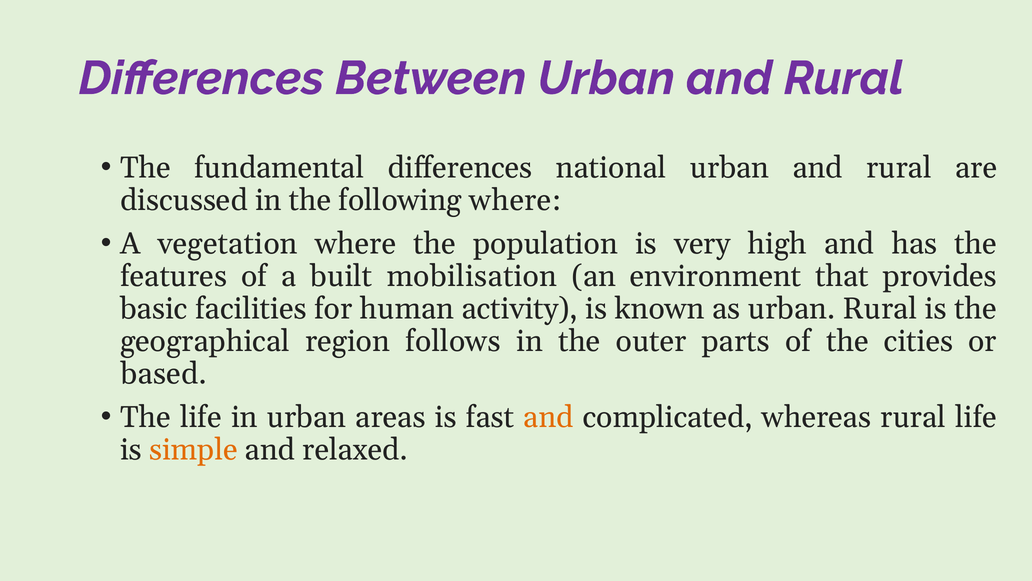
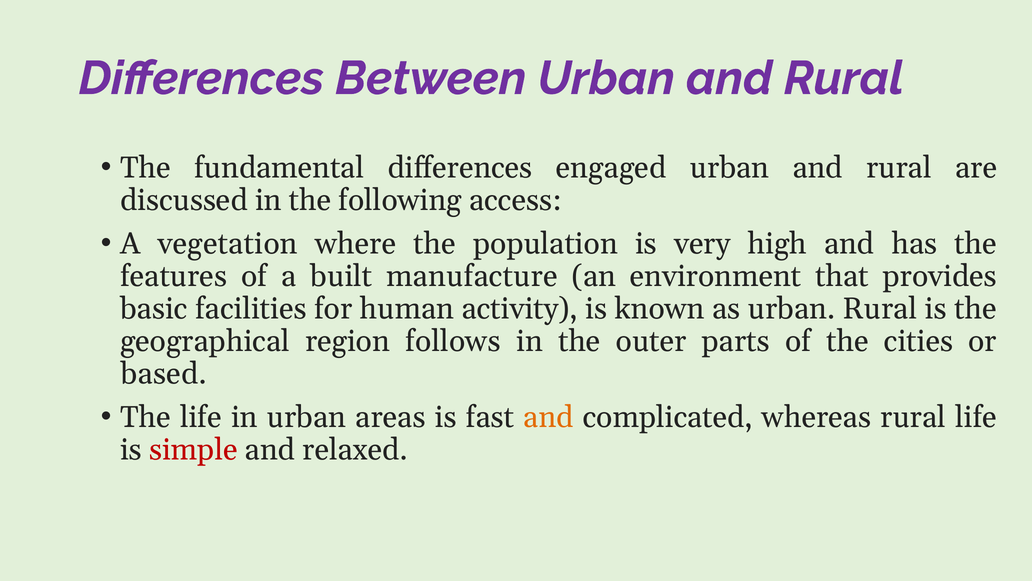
national: national -> engaged (611, 168)
following where: where -> access (515, 200)
mobilisation: mobilisation -> manufacture (472, 276)
simple colour: orange -> red (193, 449)
